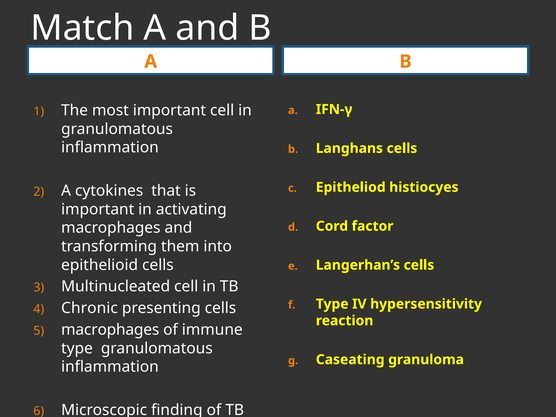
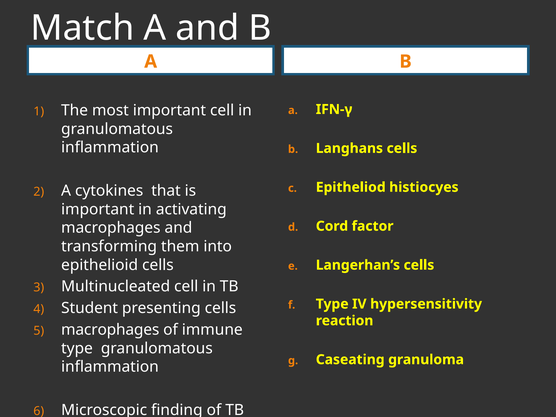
Chronic: Chronic -> Student (90, 308)
